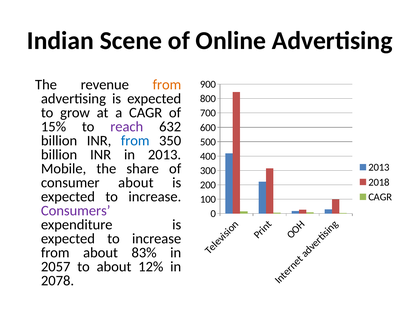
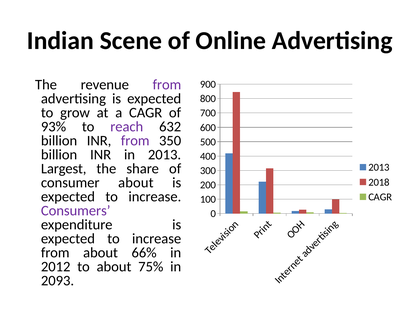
from colour: orange -> purple (167, 85)
15%: 15% -> 93% (54, 127)
from colour: blue -> purple (135, 141)
Mobile: Mobile -> Largest (64, 169)
83%: 83% -> 66% (144, 253)
2057: 2057 -> 2012 (56, 267)
12%: 12% -> 75% (151, 267)
2078: 2078 -> 2093 (58, 281)
